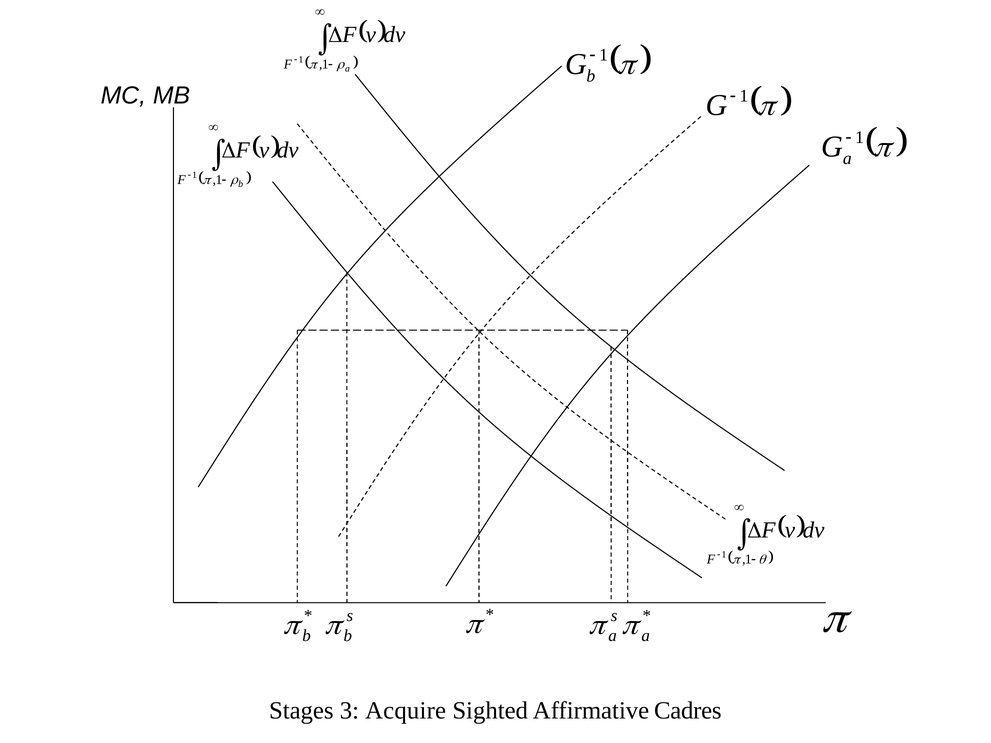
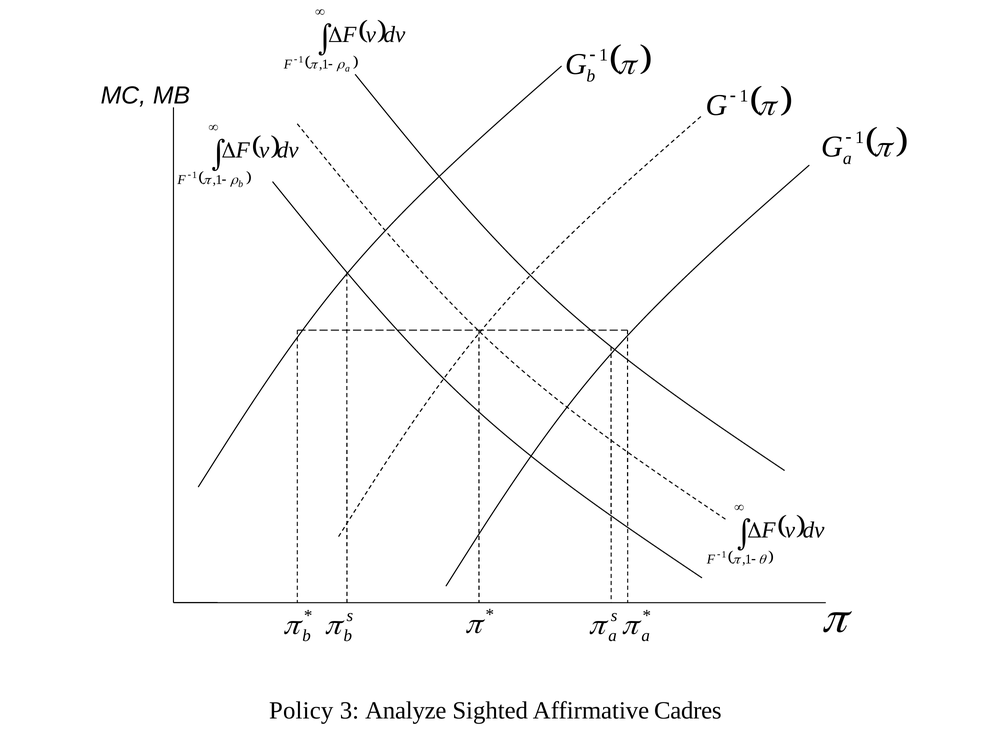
Stages: Stages -> Policy (301, 711)
Acquire: Acquire -> Analyze (406, 711)
